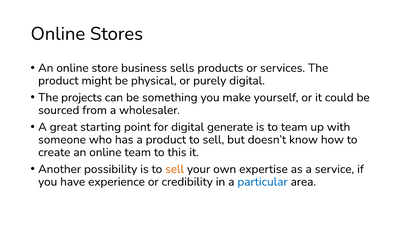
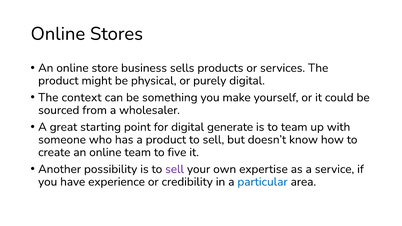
projects: projects -> context (82, 97)
this: this -> five (177, 152)
sell colour: orange -> purple (175, 169)
